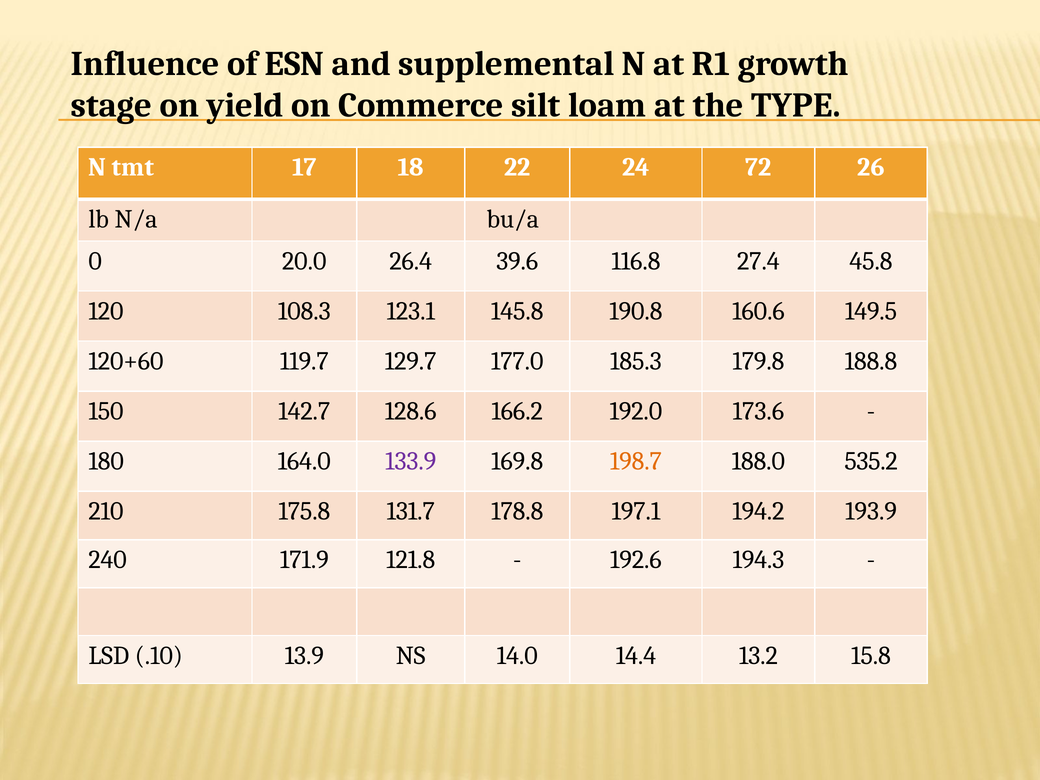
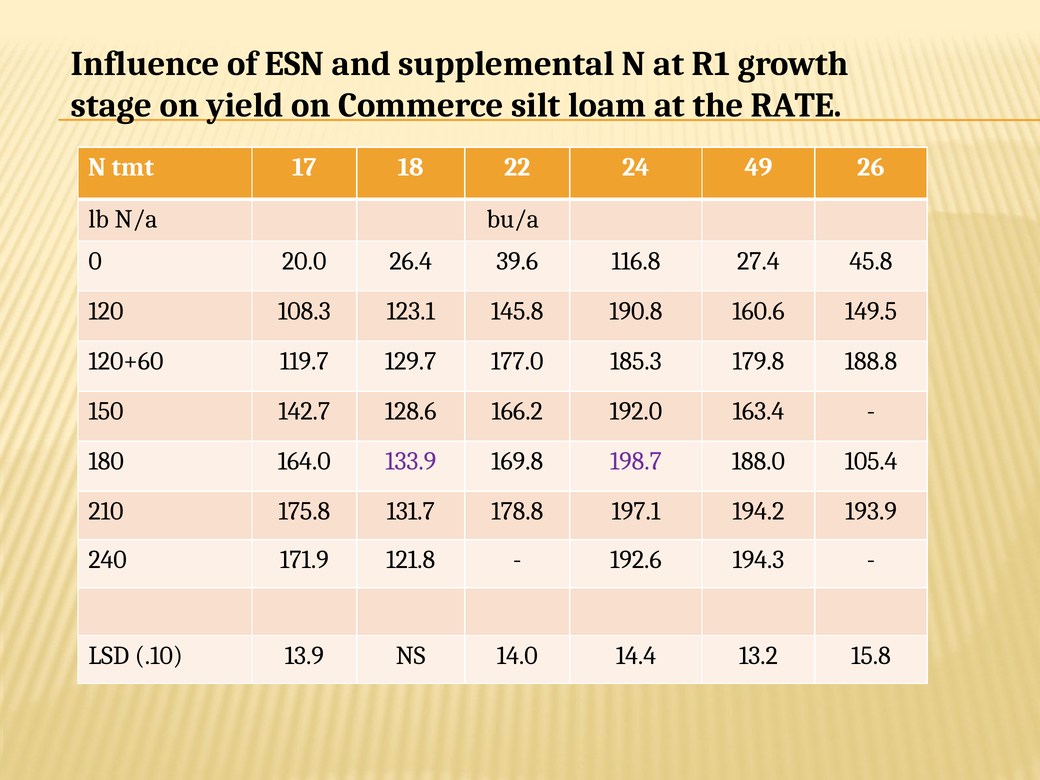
TYPE: TYPE -> RATE (796, 105)
72: 72 -> 49 (759, 167)
173.6: 173.6 -> 163.4 (758, 411)
198.7 colour: orange -> purple (636, 461)
535.2: 535.2 -> 105.4 (871, 461)
